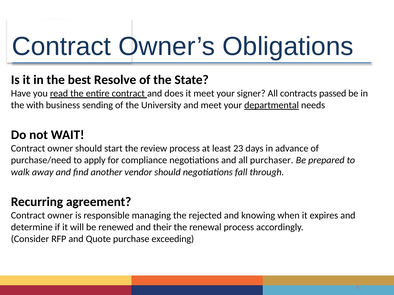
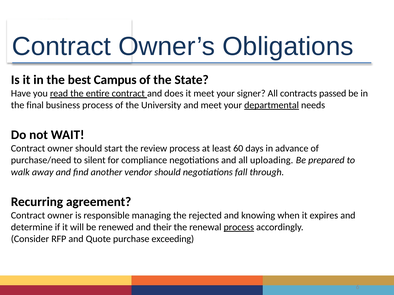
Resolve: Resolve -> Campus (115, 80)
with: with -> final (35, 105)
business sending: sending -> process (98, 105)
23: 23 -> 60 (238, 149)
apply: apply -> silent (95, 161)
purchaser: purchaser -> uploading (272, 161)
process underline: none -> present (239, 228)
